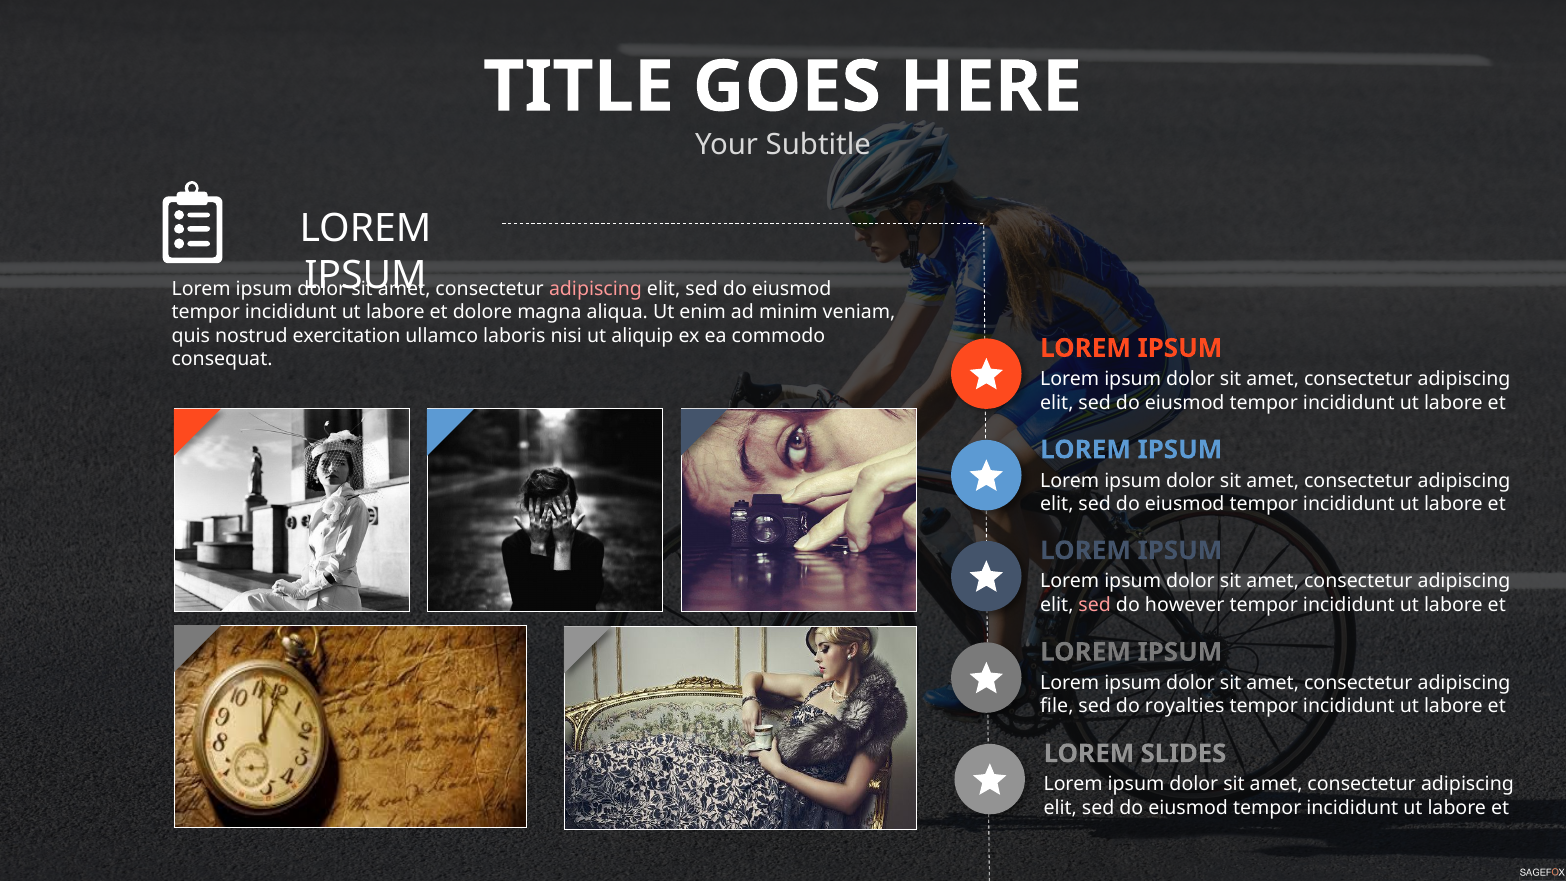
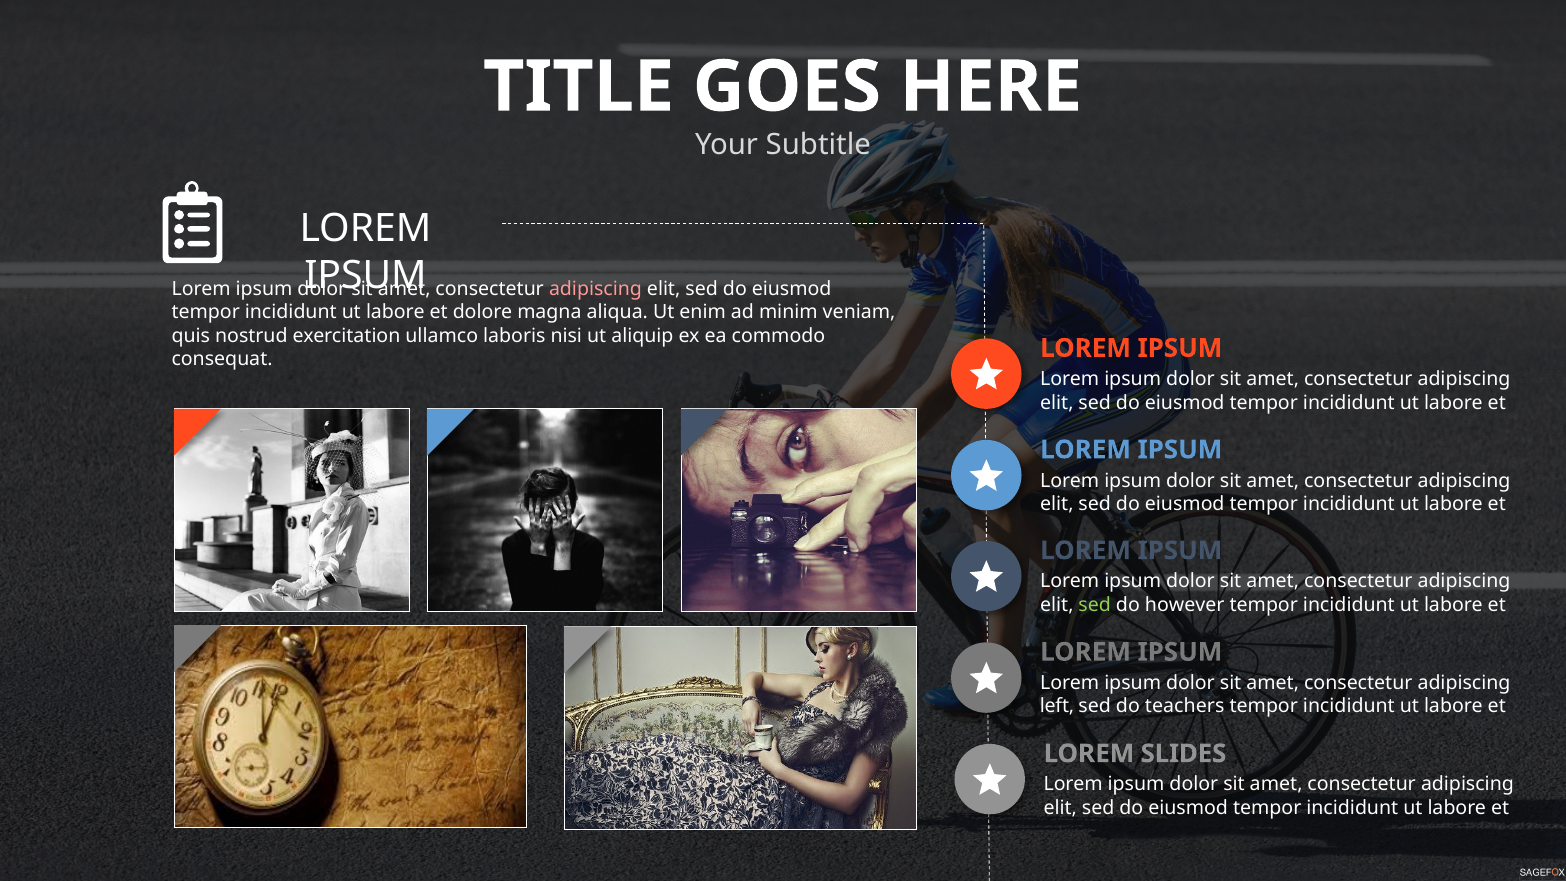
sed colour: pink -> light green (1095, 605)
file: file -> left (1057, 706)
royalties: royalties -> teachers (1185, 706)
